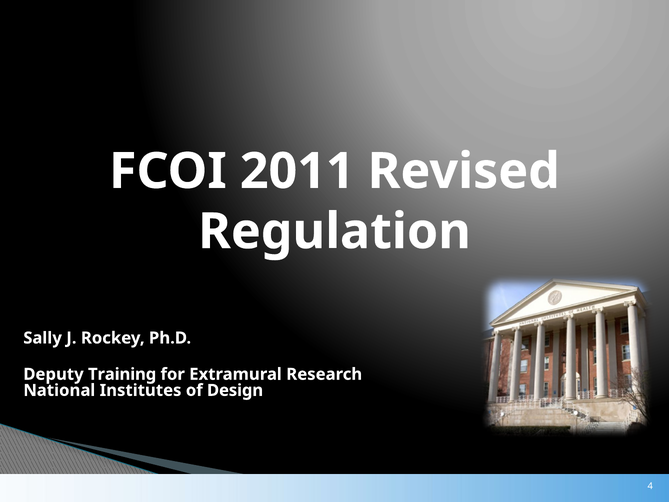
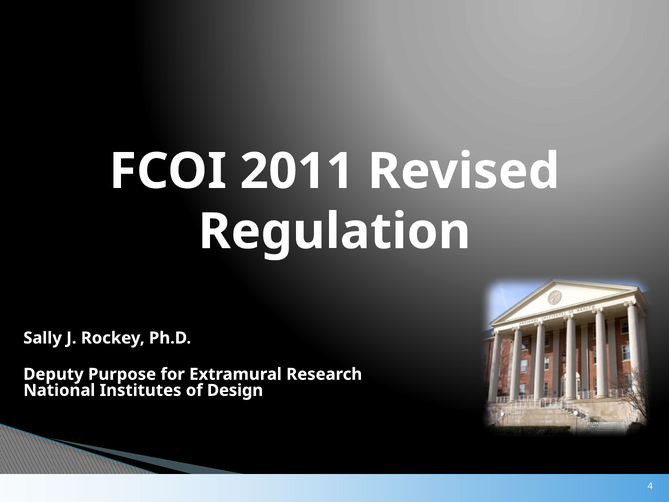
Training: Training -> Purpose (122, 374)
